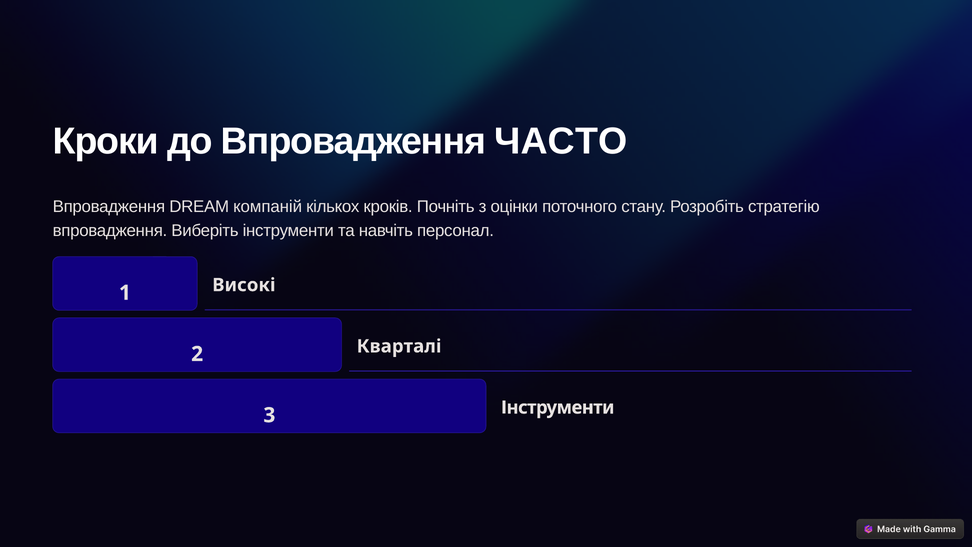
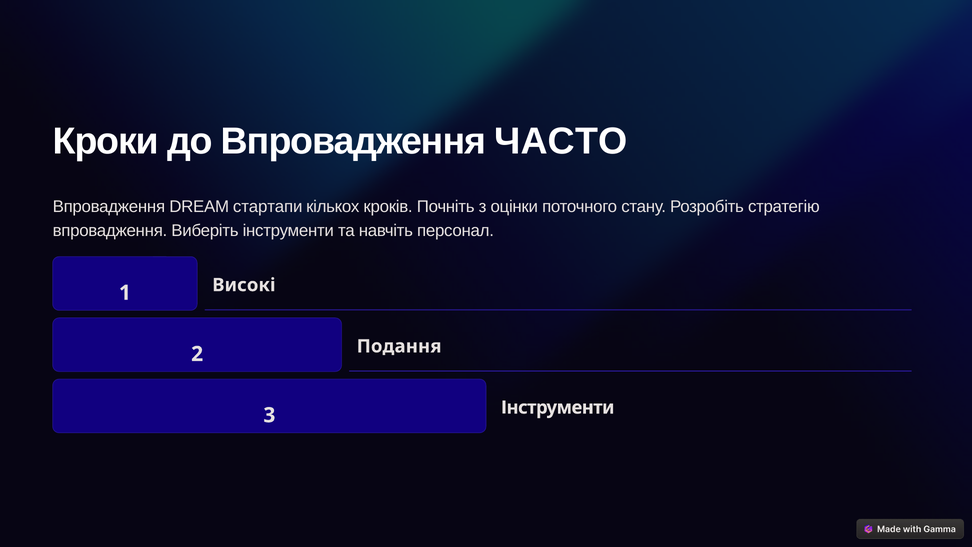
компаній: компаній -> стартапи (268, 206)
Кварталі: Кварталі -> Подання (399, 346)
